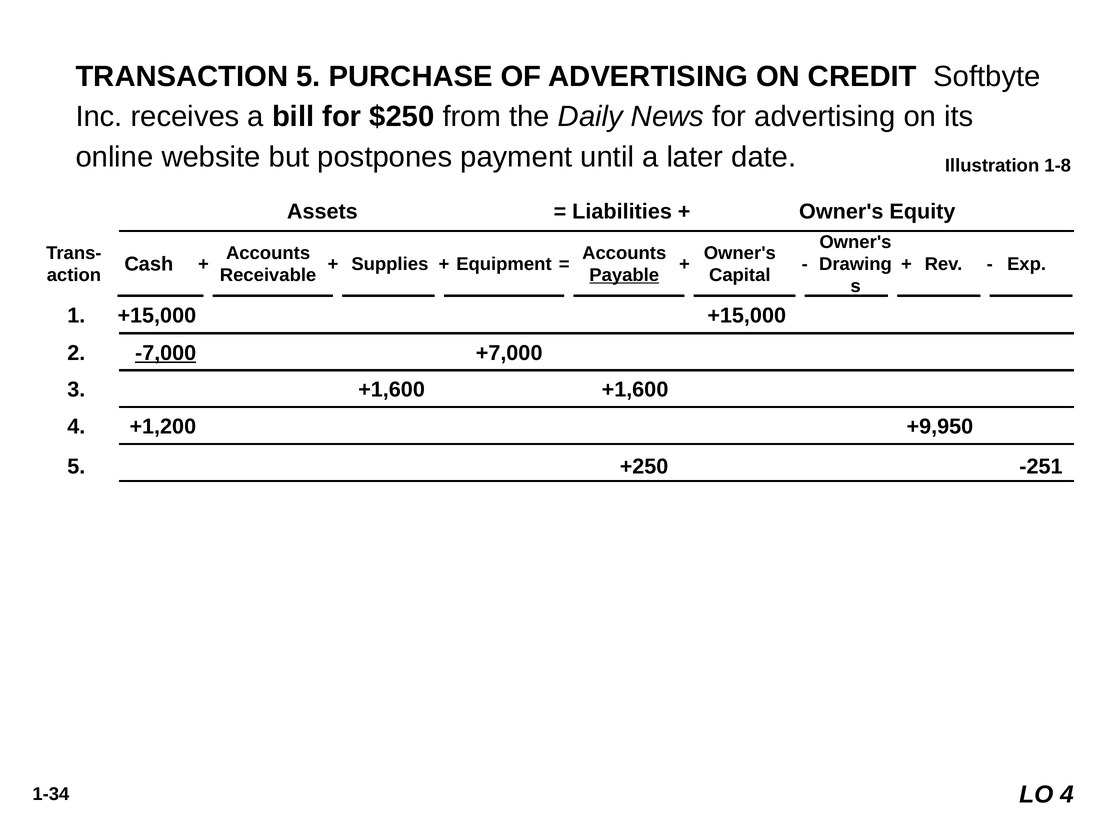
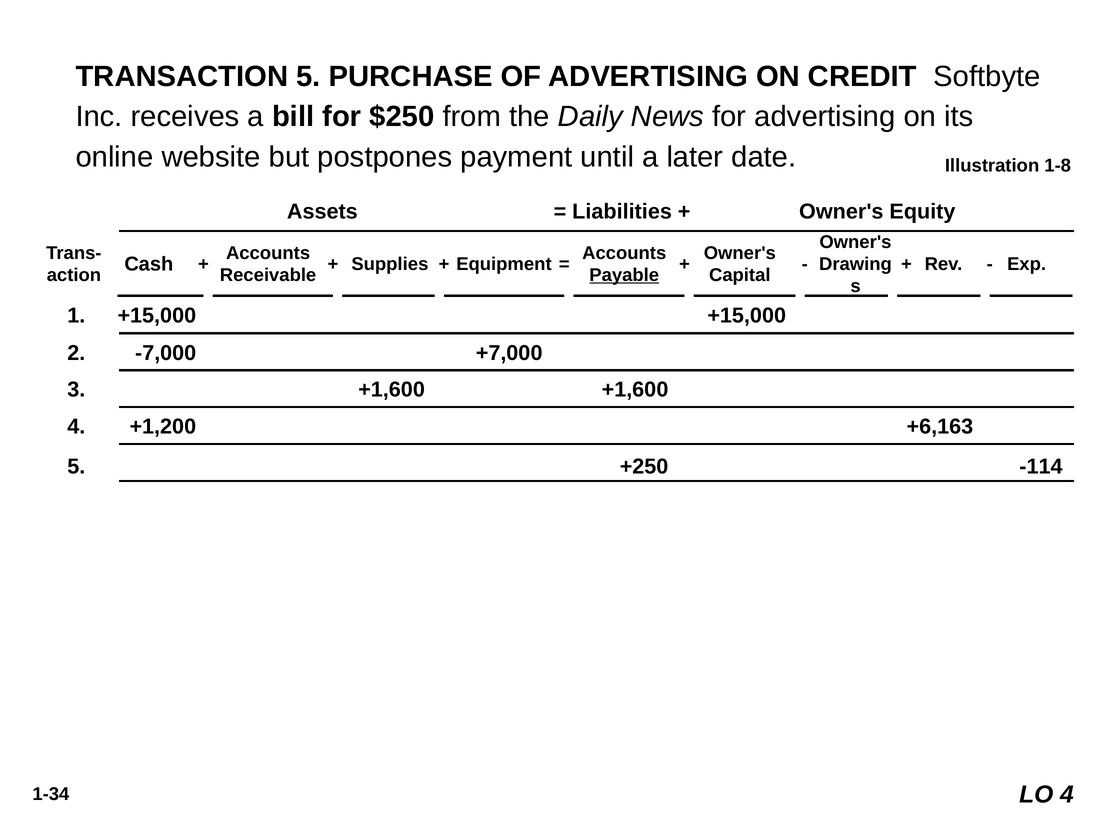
-7,000 underline: present -> none (166, 353)
+9,950: +9,950 -> +6,163 (940, 427)
-251: -251 -> -114 (1041, 467)
